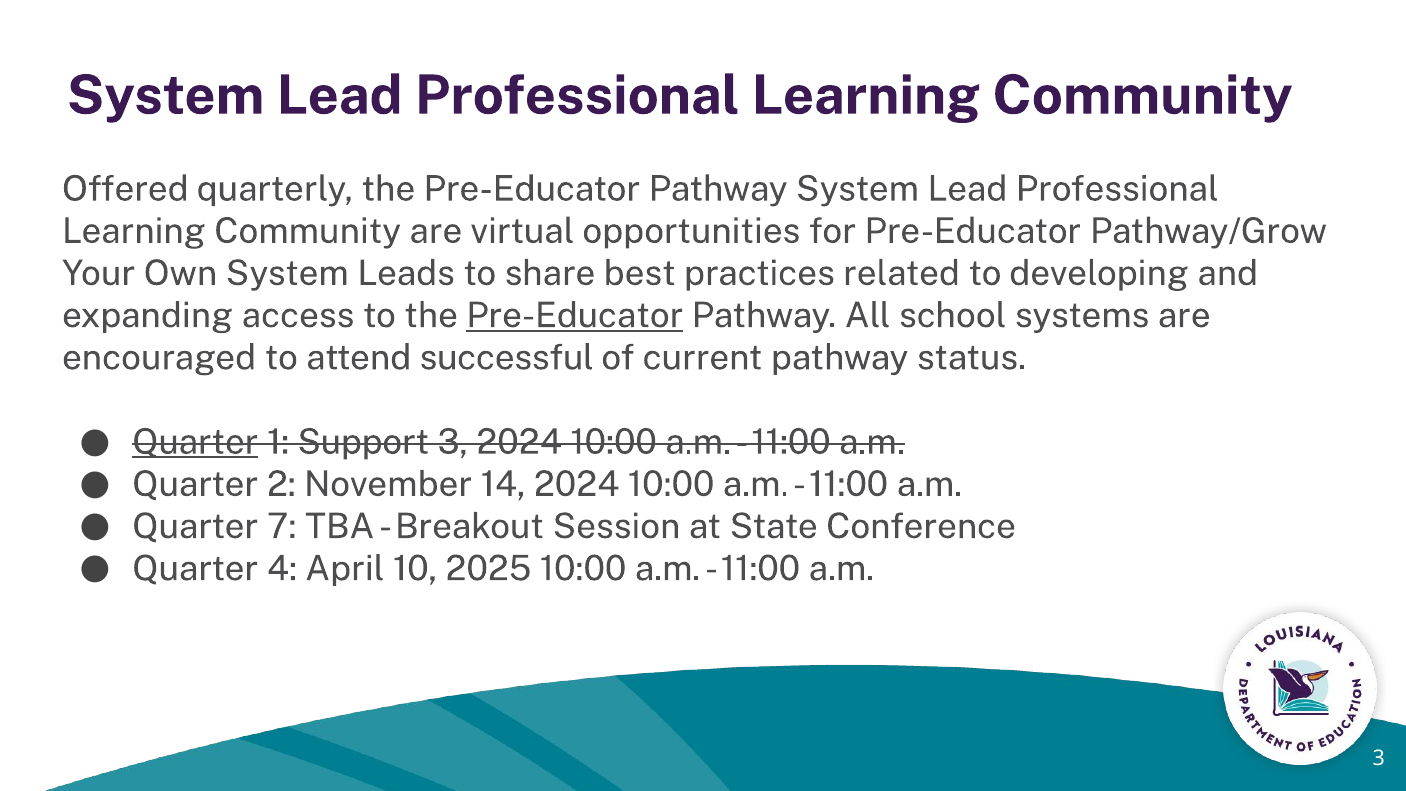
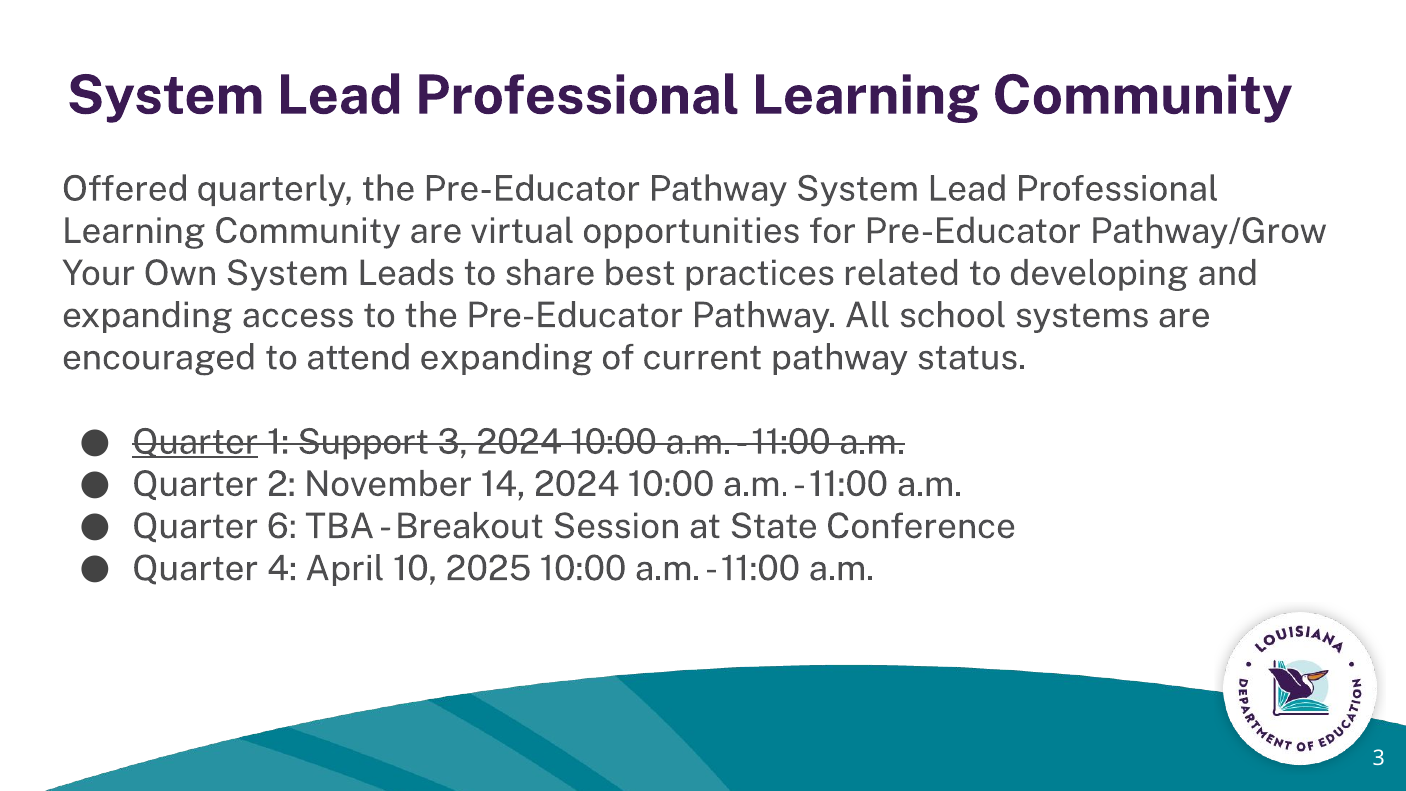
Pre-Educator underline: present -> none (575, 315)
attend successful: successful -> expanding (506, 358)
7: 7 -> 6 (282, 526)
